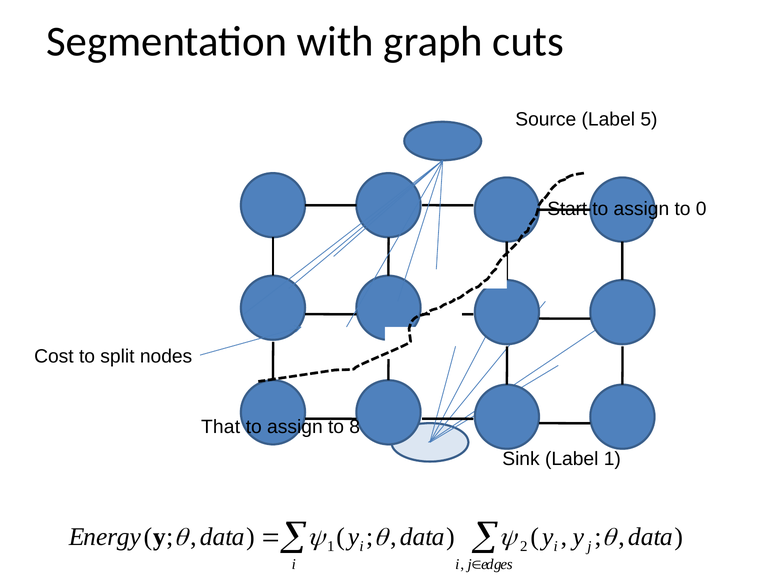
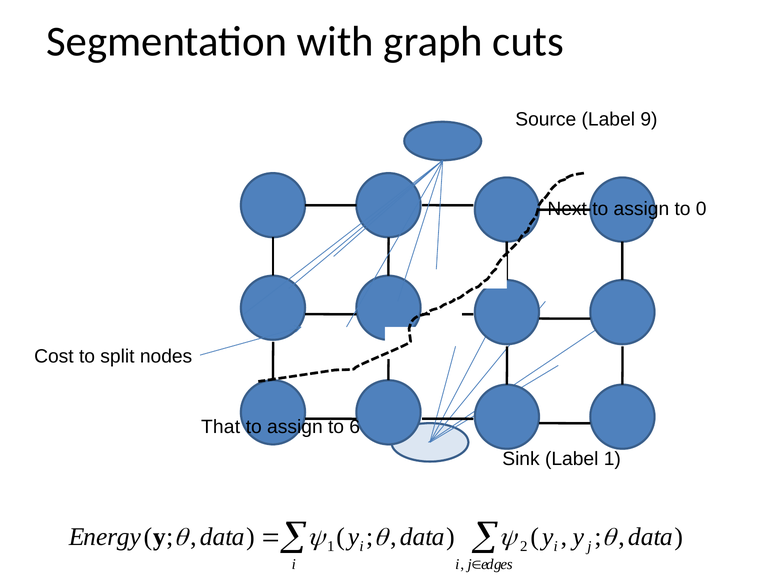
5: 5 -> 9 (649, 119)
Start: Start -> Next (567, 209)
8: 8 -> 6 (355, 427)
